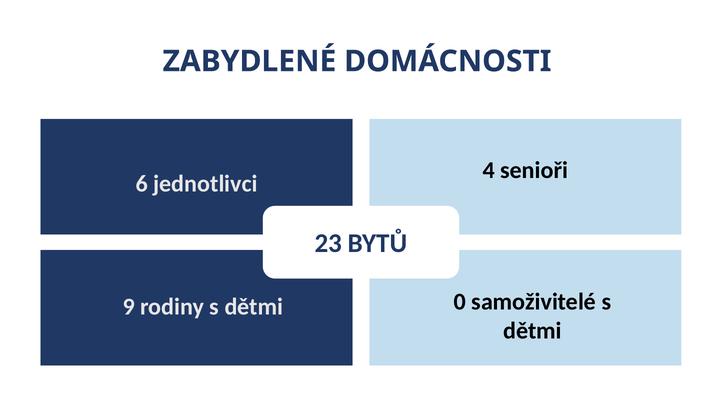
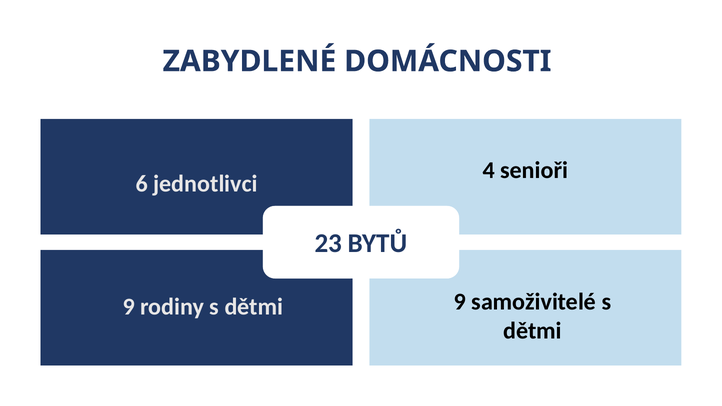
dětmi 0: 0 -> 9 (460, 302)
